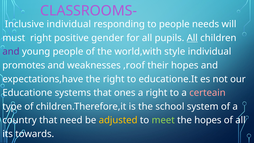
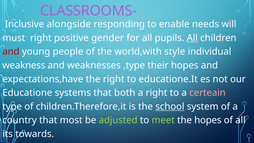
Inclusive individual: individual -> alongside (69, 24)
to people: people -> enable (174, 24)
and colour: purple -> red (11, 52)
promotes: promotes -> weakness (24, 65)
,roof: ,roof -> ,type (134, 65)
ones: ones -> both (125, 93)
school underline: none -> present (170, 106)
need: need -> most (71, 120)
adjusted colour: yellow -> light green (118, 120)
